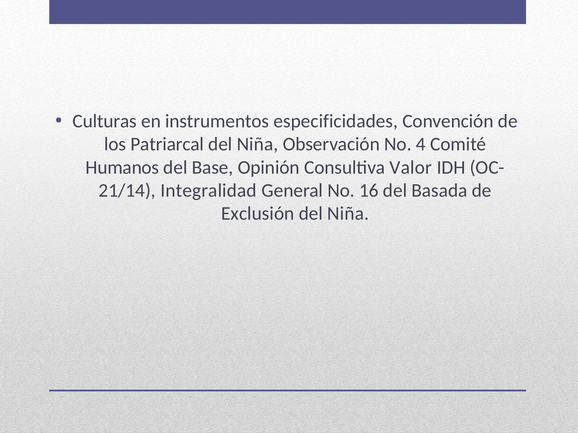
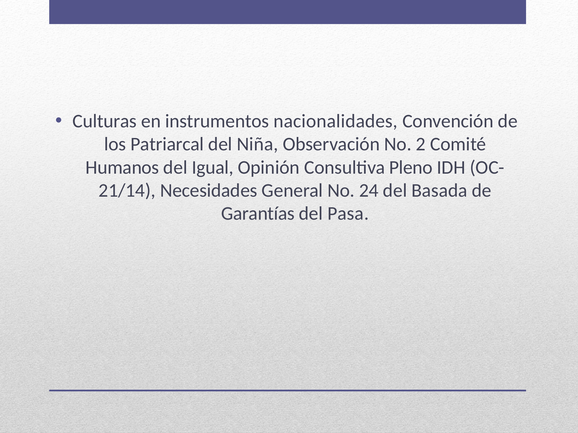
especificidades: especificidades -> nacionalidades (336, 121)
4: 4 -> 2 (421, 144)
Base: Base -> Igual (213, 168)
Valor: Valor -> Pleno (411, 168)
Integralidad: Integralidad -> Necesidades (209, 191)
16: 16 -> 24 (369, 191)
Exclusión: Exclusión -> Garantías (258, 214)
Niña: Niña -> Pasa (348, 214)
